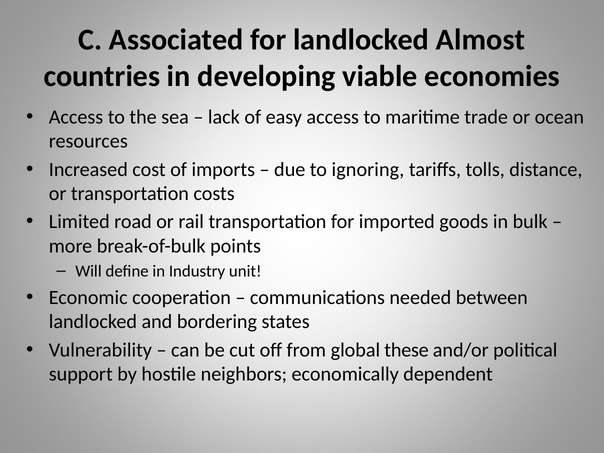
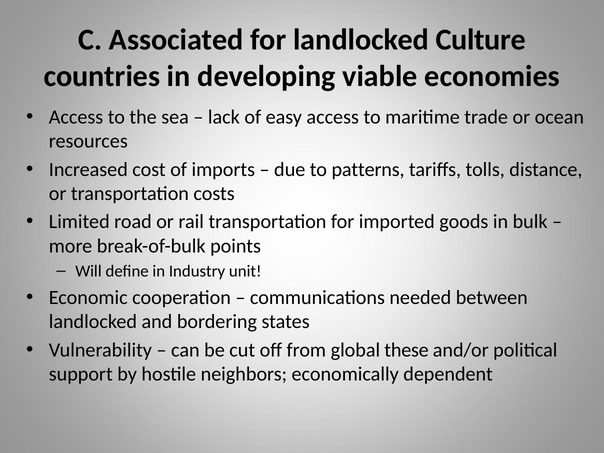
Almost: Almost -> Culture (481, 40)
ignoring: ignoring -> patterns (368, 170)
